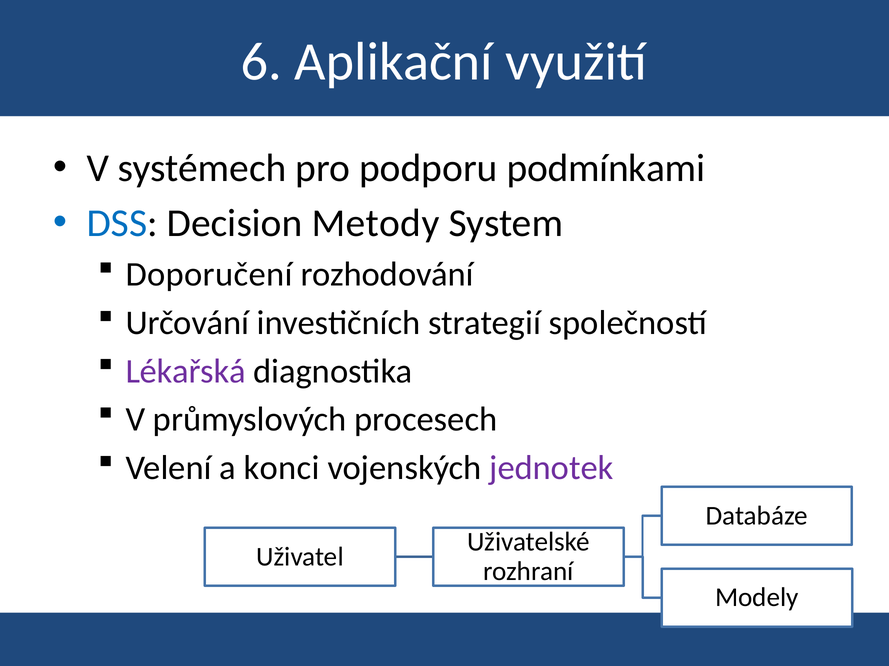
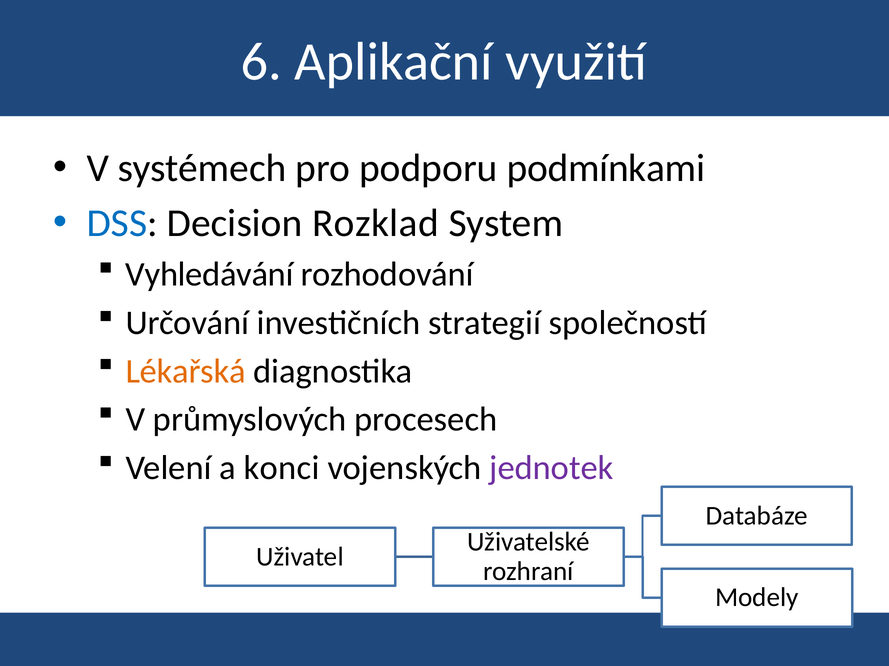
Metody: Metody -> Rozklad (375, 224)
Doporučení: Doporučení -> Vyhledávání (209, 275)
Lékařská colour: purple -> orange (186, 372)
